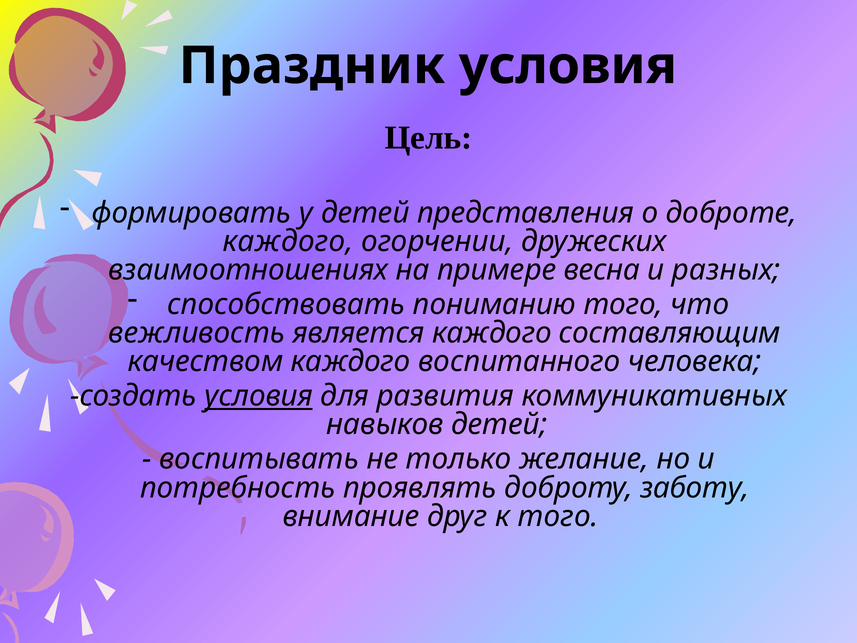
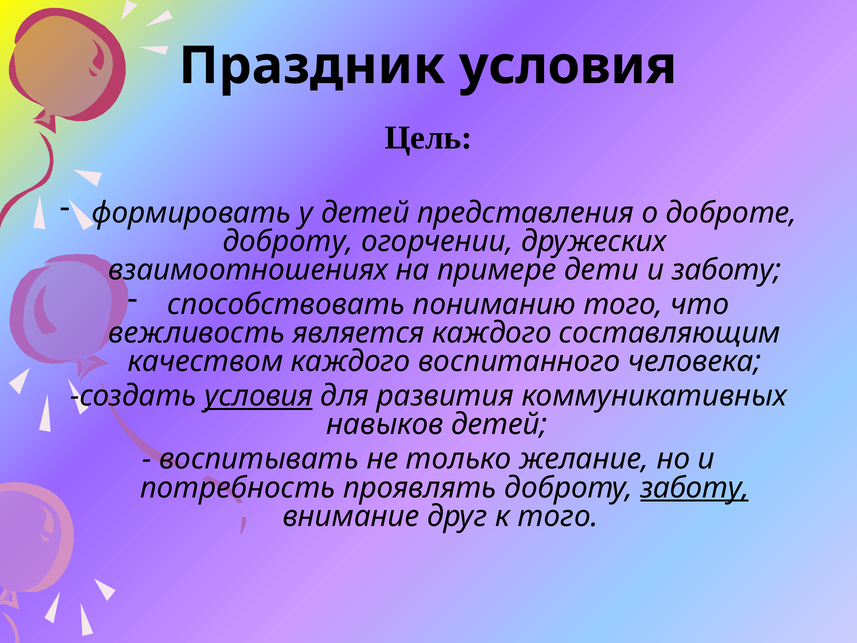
каждого: каждого -> доброту (288, 241)
весна: весна -> дети (602, 270)
и разных: разных -> заботу (727, 270)
заботу underline: none -> present (695, 488)
